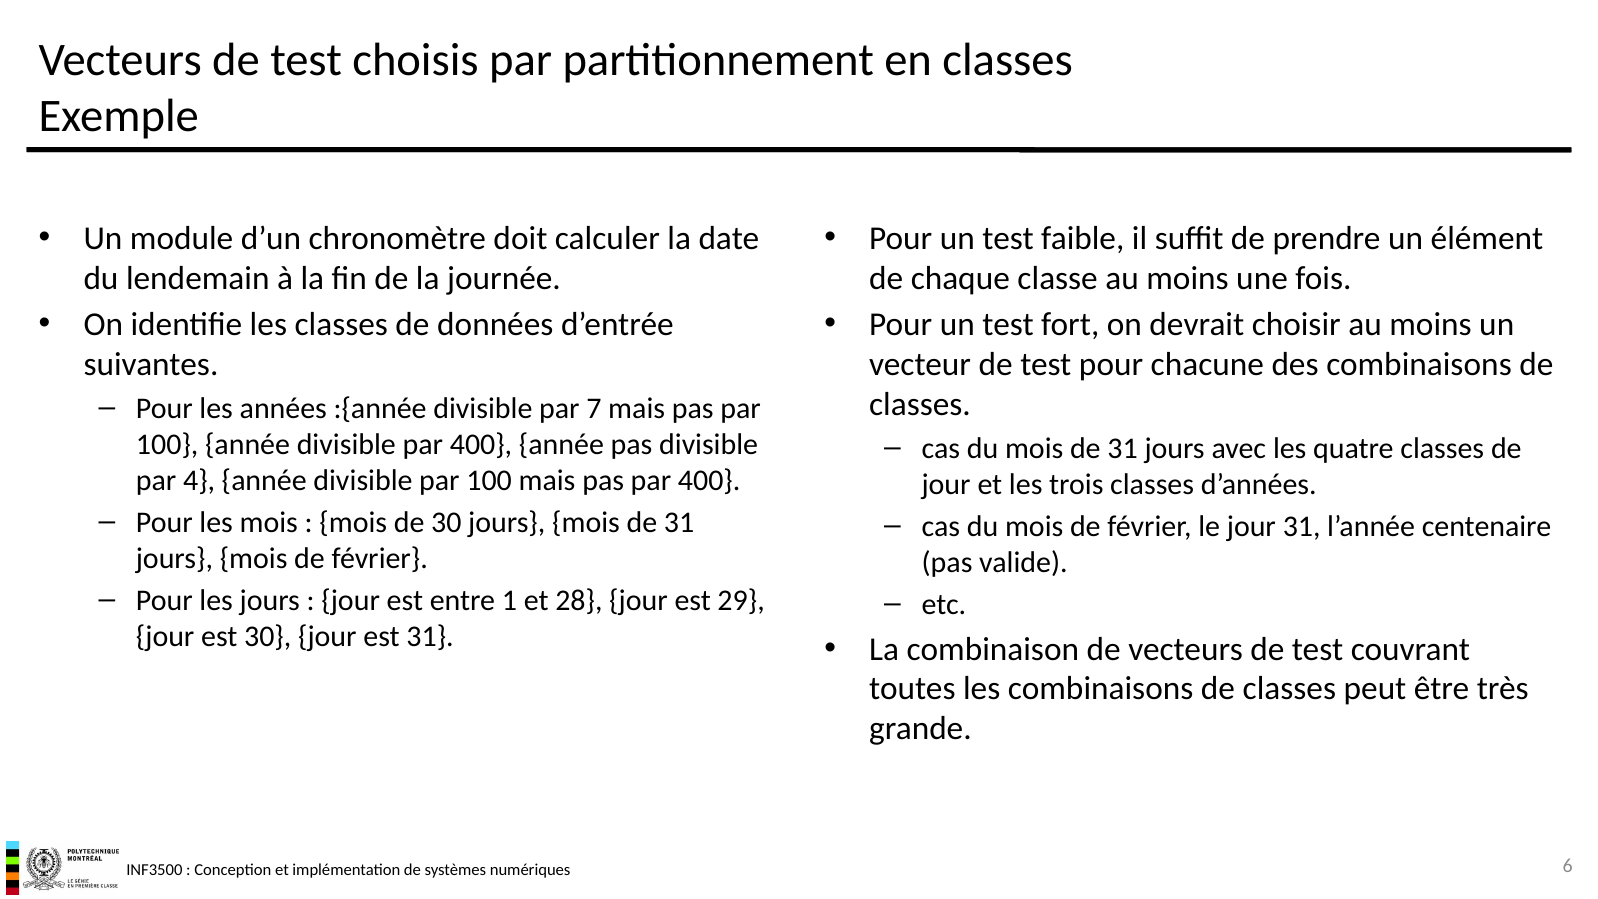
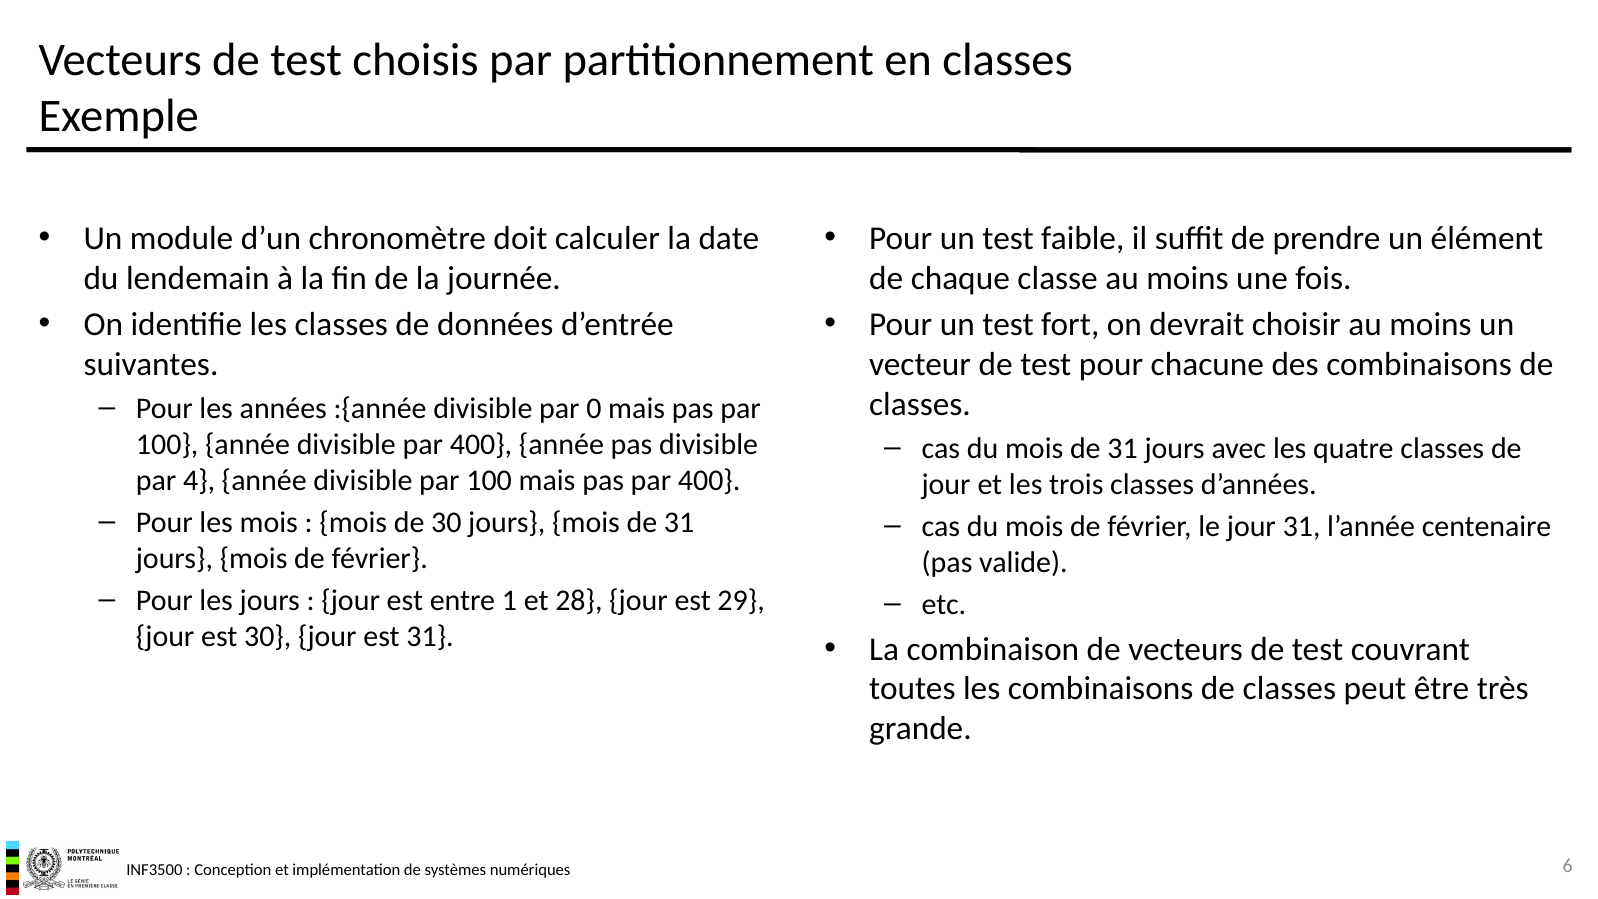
7: 7 -> 0 (594, 408)
